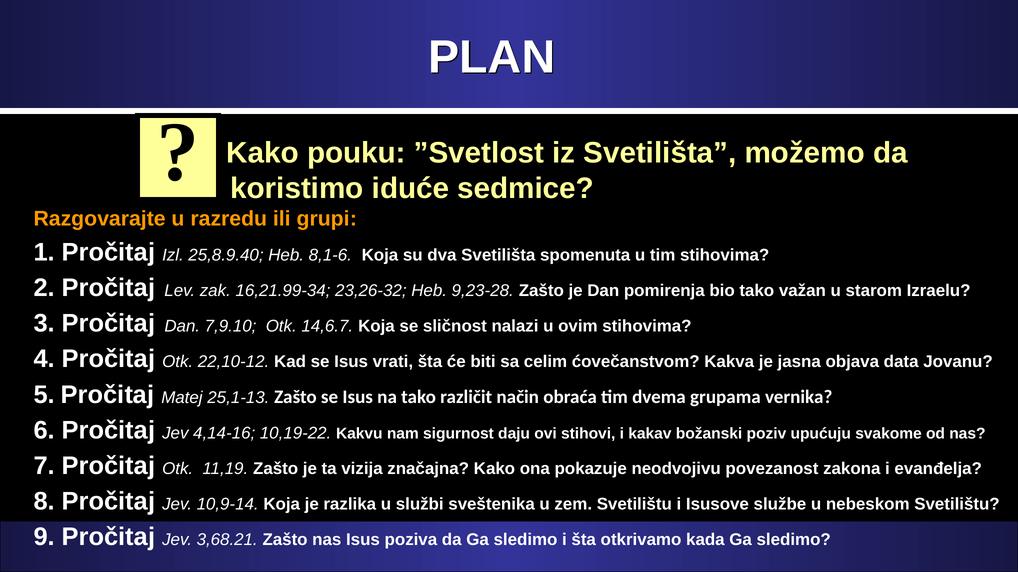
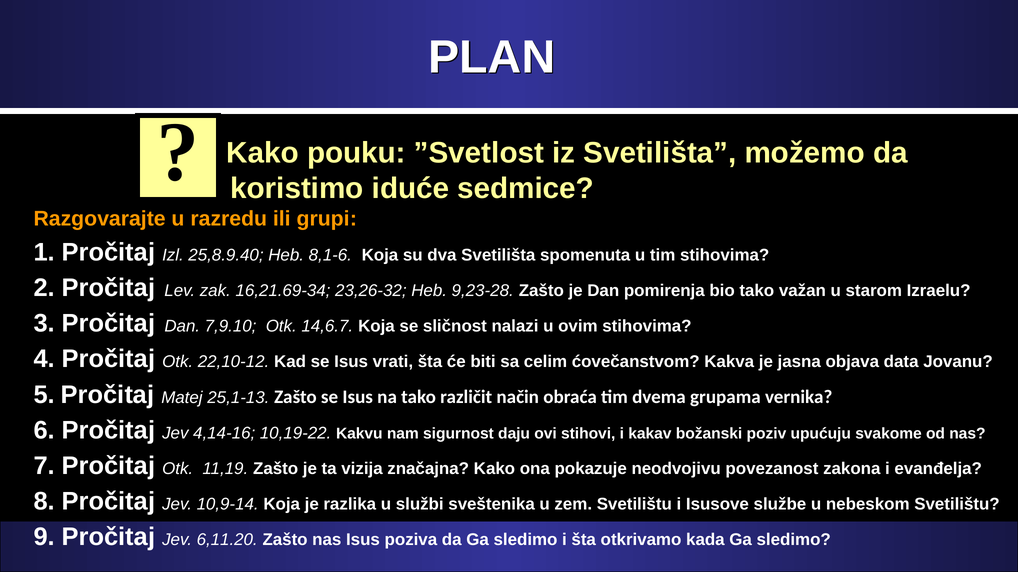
16,21.99-34: 16,21.99-34 -> 16,21.69-34 (283, 291)
3,68.21: 3,68.21 -> 6,11.20 (227, 540)
